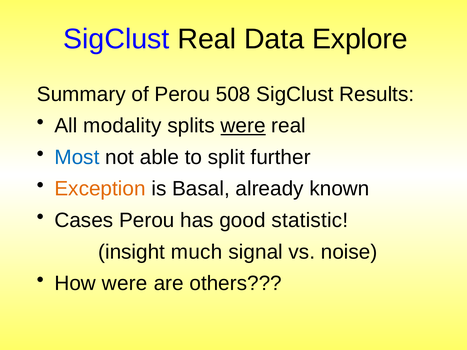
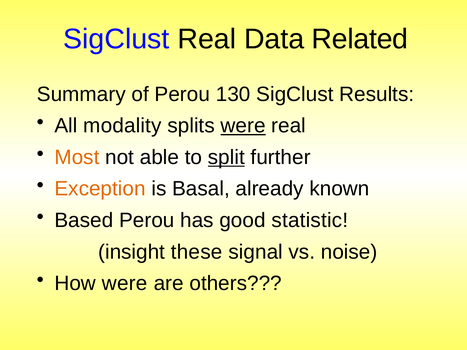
Explore: Explore -> Related (360, 39)
508: 508 -> 130 (233, 94)
Most colour: blue -> orange (77, 157)
split underline: none -> present (226, 157)
Cases: Cases -> Based (84, 220)
much: much -> these (197, 252)
